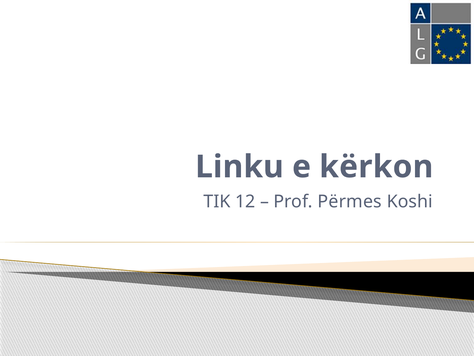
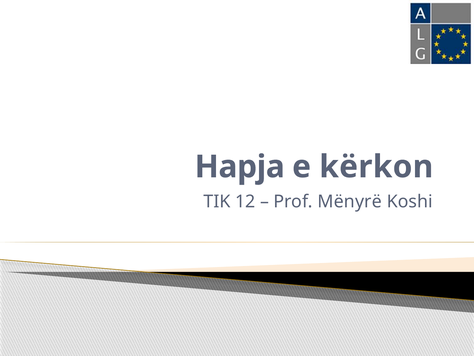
Linku: Linku -> Hapja (240, 167)
Përmes: Përmes -> Mënyrë (350, 201)
